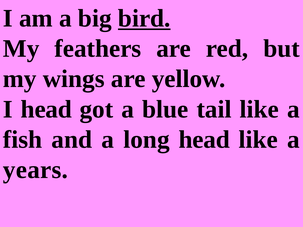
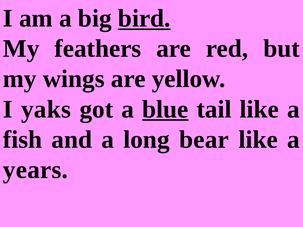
I head: head -> yaks (46, 109)
blue underline: none -> present (165, 109)
long head: head -> bear (204, 140)
